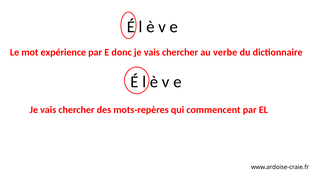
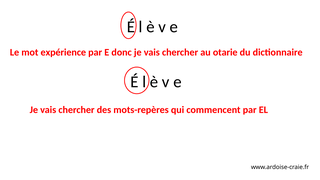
verbe: verbe -> otarie (225, 52)
